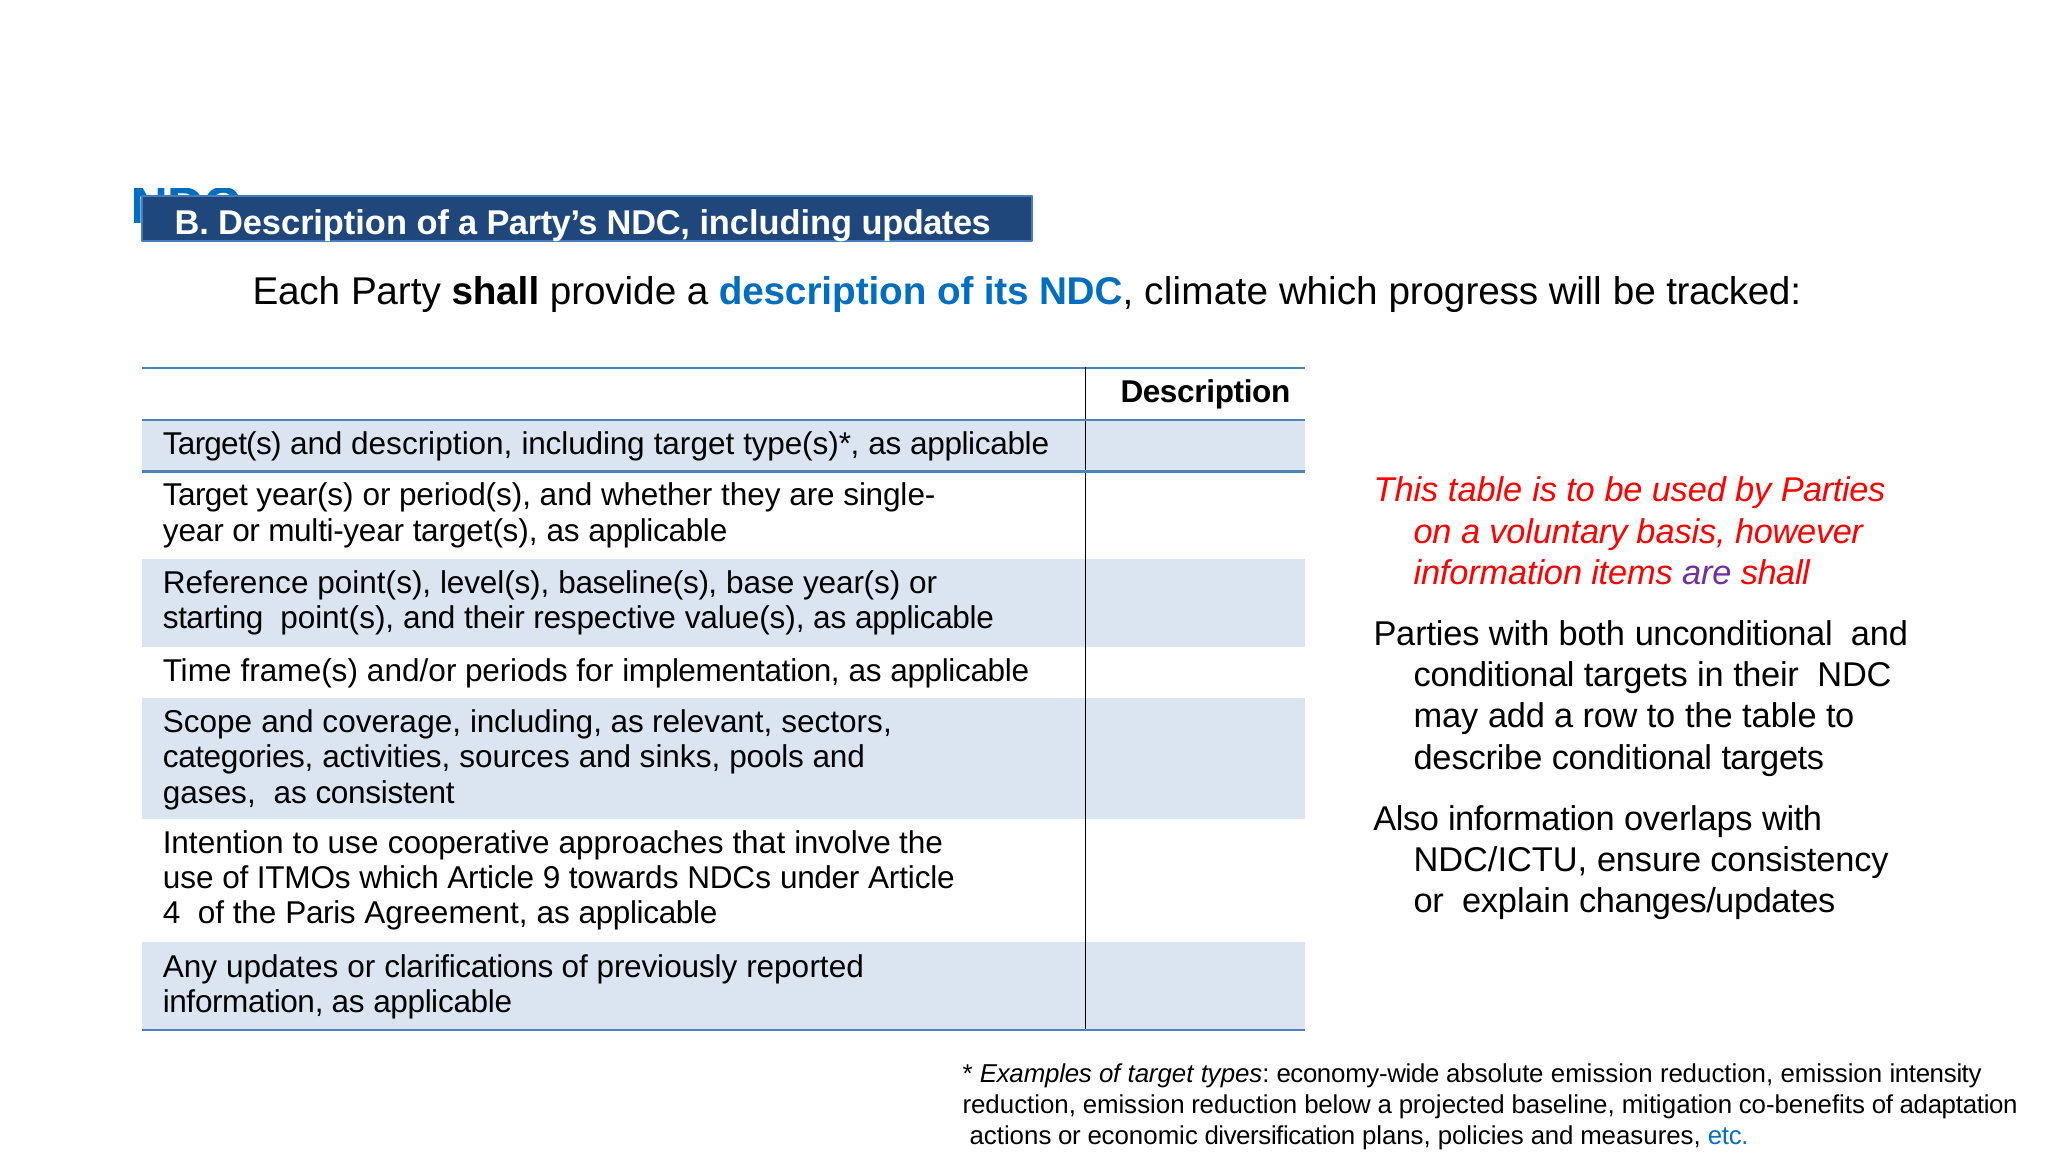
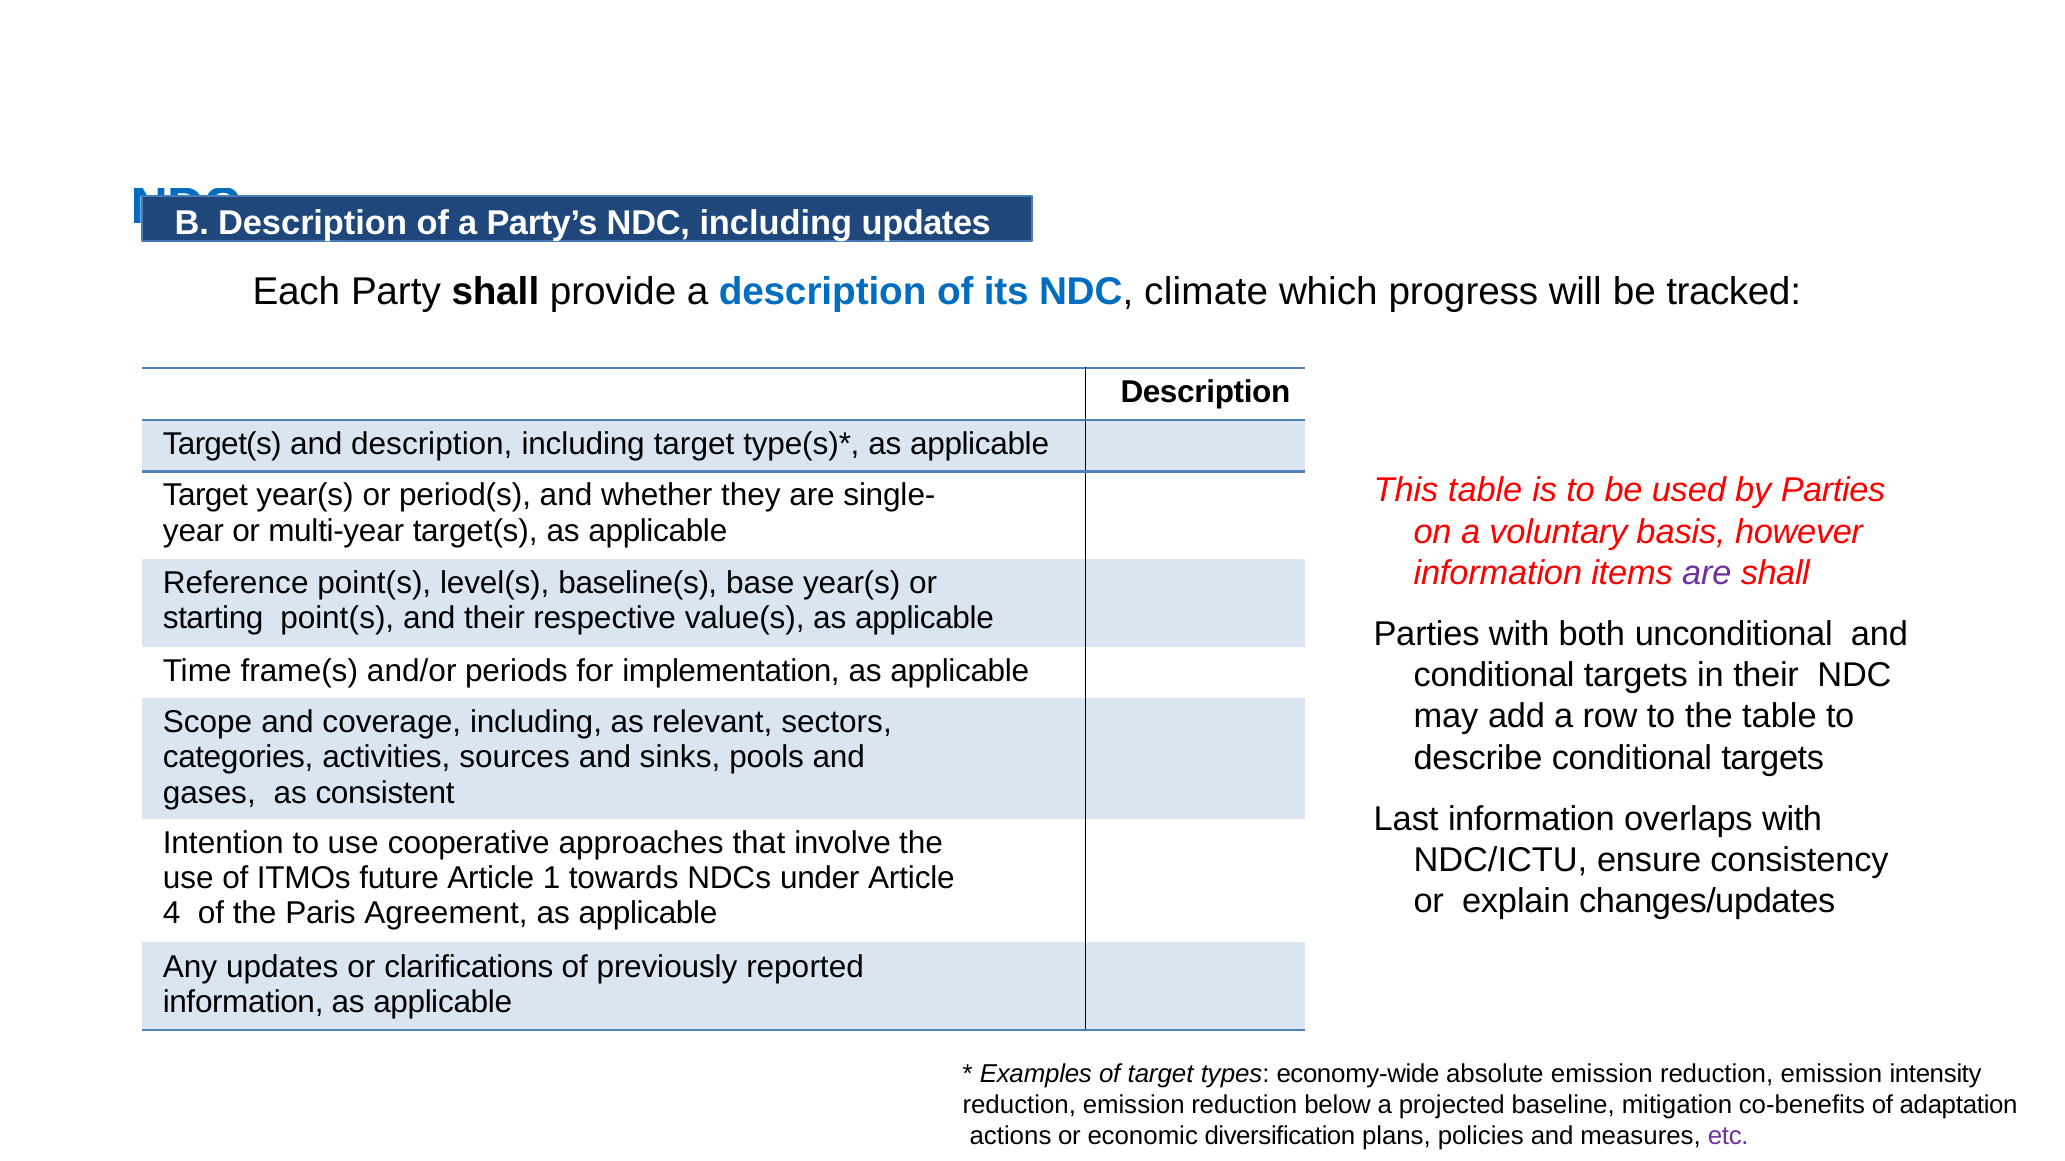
Also: Also -> Last (1406, 819)
ITMOs which: which -> future (399, 879)
9: 9 -> 1 (552, 879)
etc colour: blue -> purple (1728, 1137)
